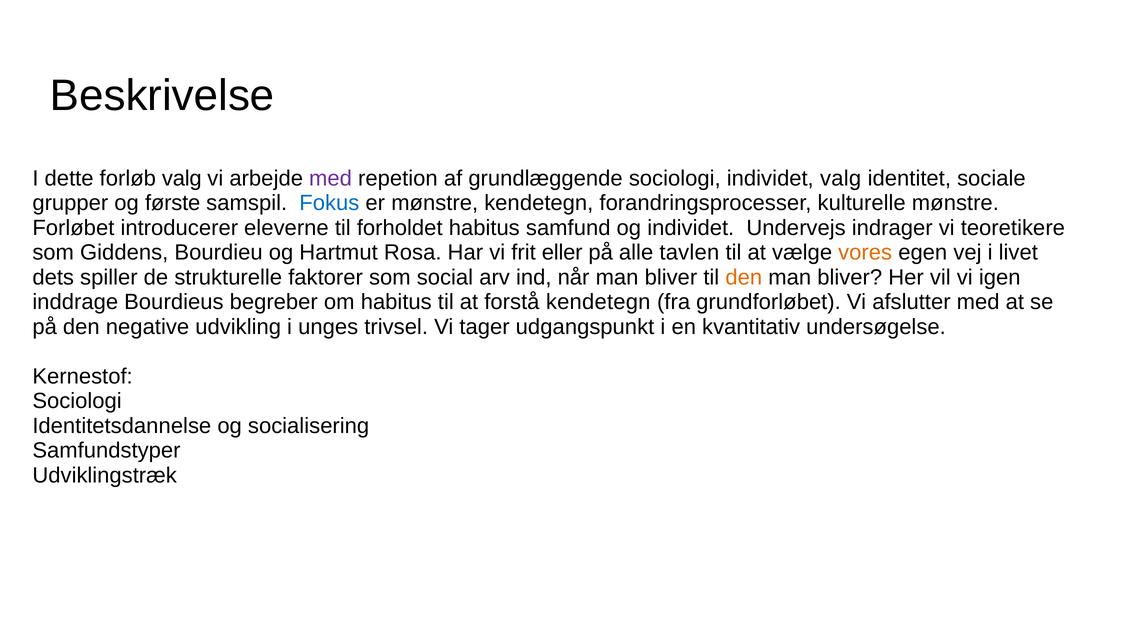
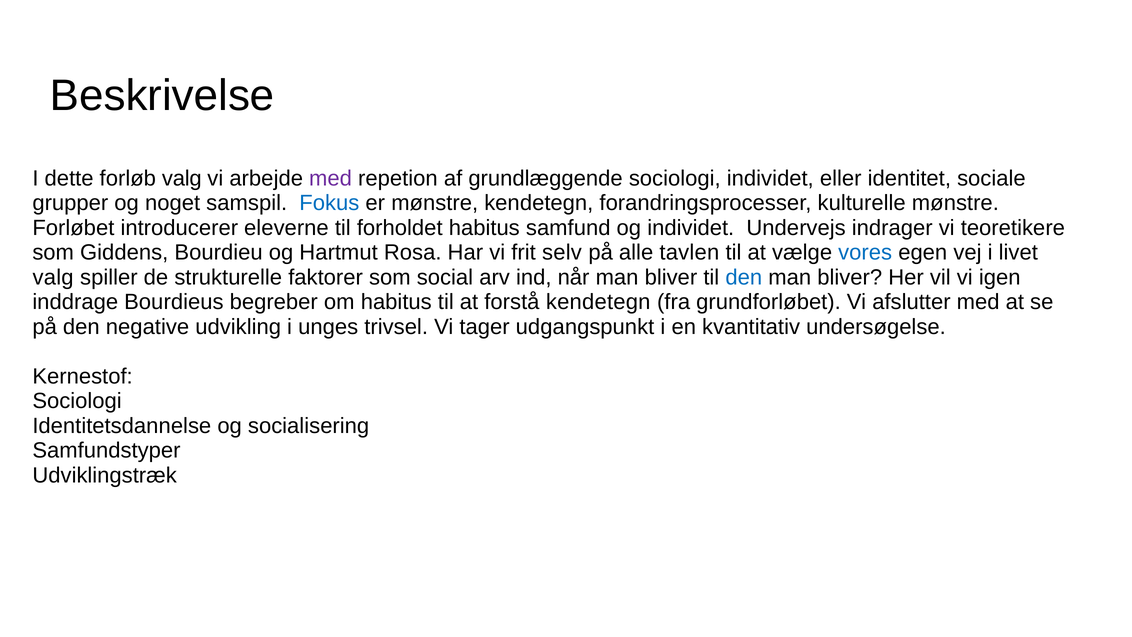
individet valg: valg -> eller (841, 178)
første: første -> noget (173, 203)
eller: eller -> selv (562, 252)
vores colour: orange -> blue (865, 252)
dets: dets -> valg (53, 277)
den colour: orange -> blue (744, 277)
